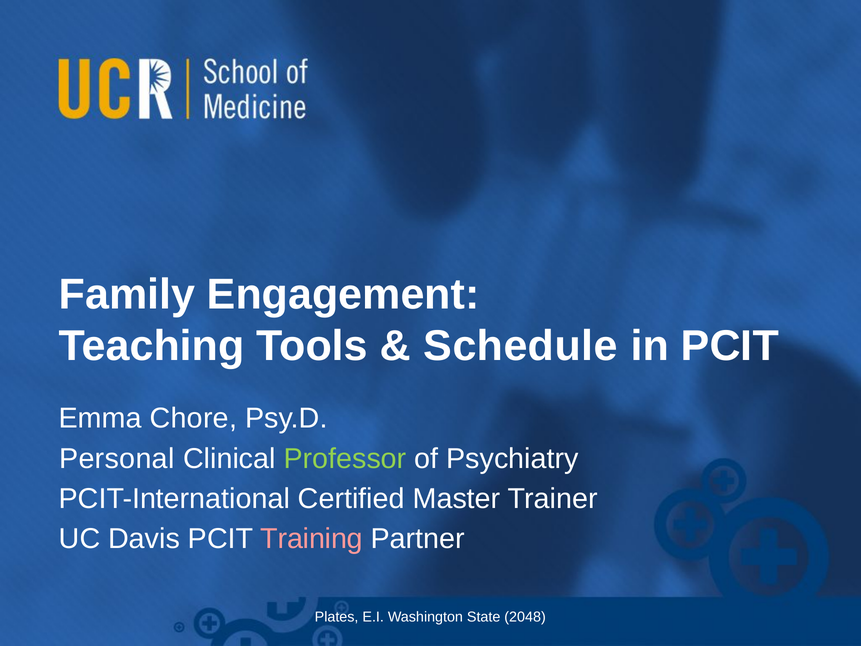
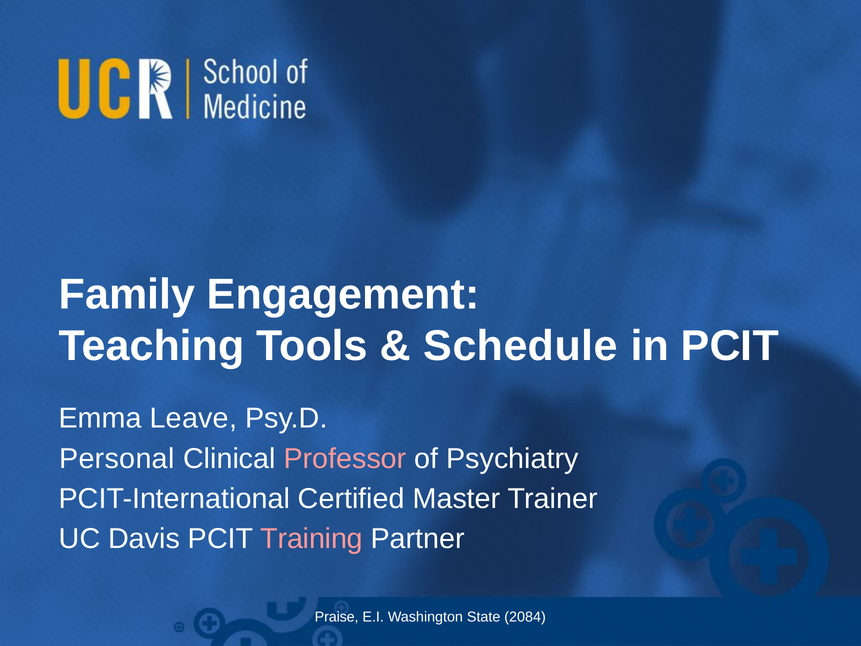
Chore: Chore -> Leave (193, 418)
Professor colour: light green -> pink (345, 458)
Plates: Plates -> Praise (337, 617)
2048: 2048 -> 2084 (525, 617)
